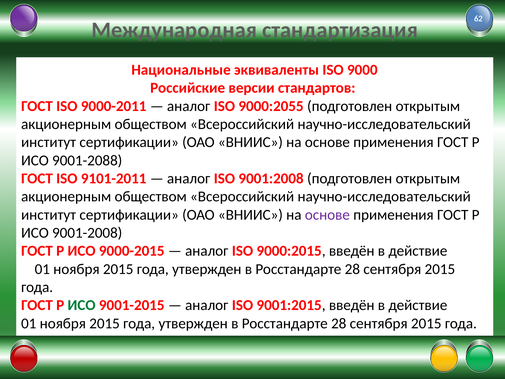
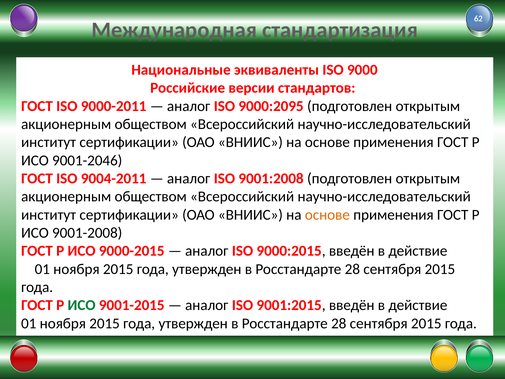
9000:2055: 9000:2055 -> 9000:2095 (271, 106)
9001-2088: 9001-2088 -> 9001-2046 (87, 160)
9101-2011: 9101-2011 -> 9004-2011 (114, 178)
основе colour: purple -> orange (327, 215)
